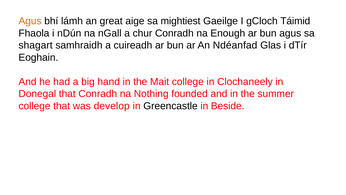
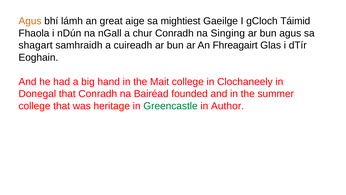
Enough: Enough -> Singing (228, 33)
Ndéanfad: Ndéanfad -> Fhreagairt (235, 45)
Nothing: Nothing -> Bairéad (151, 94)
develop: develop -> heritage (112, 106)
Greencastle colour: black -> green (170, 106)
Beside: Beside -> Author (228, 106)
